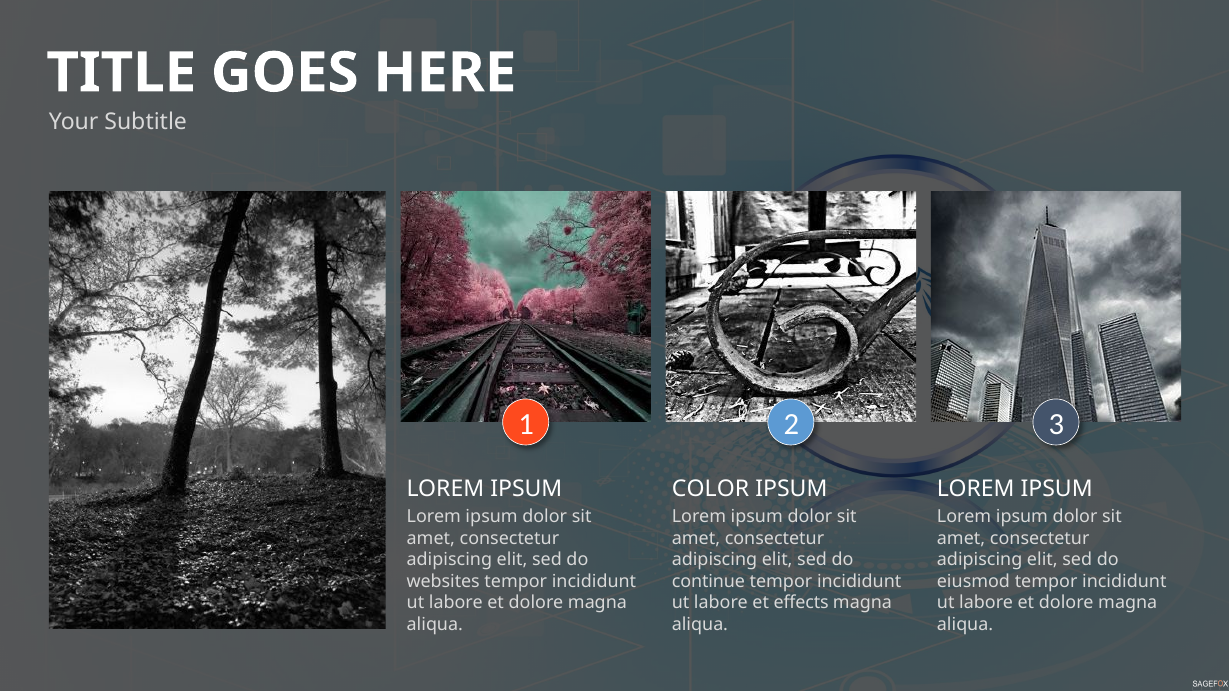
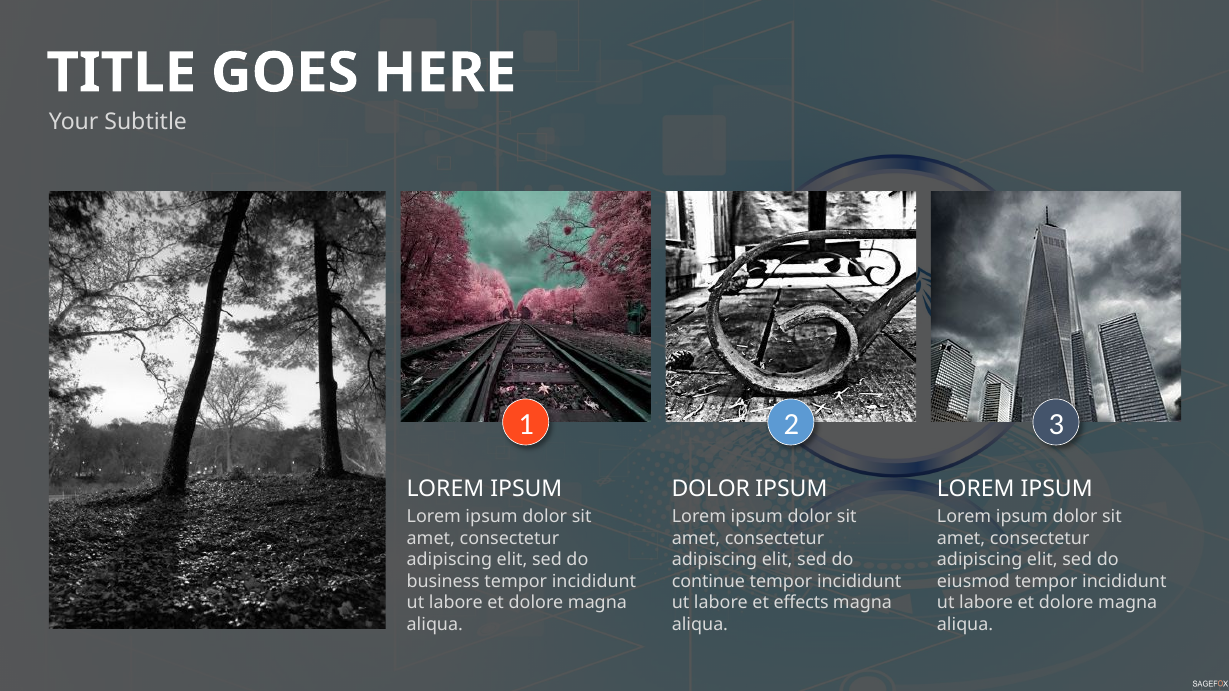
COLOR: COLOR -> DOLOR (711, 489)
websites: websites -> business (443, 582)
